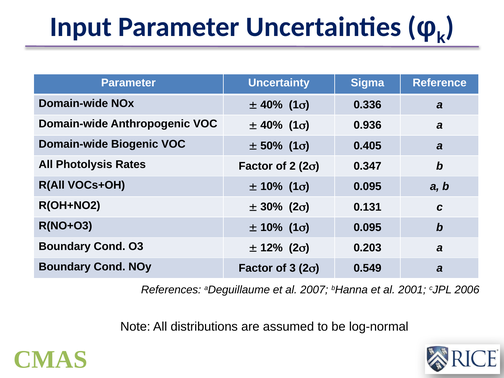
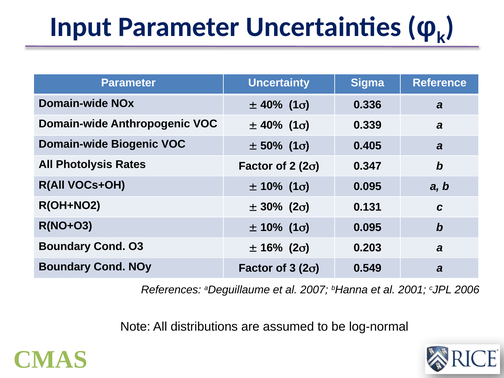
0.936: 0.936 -> 0.339 (368, 125)
12%: 12% -> 16% (272, 248)
